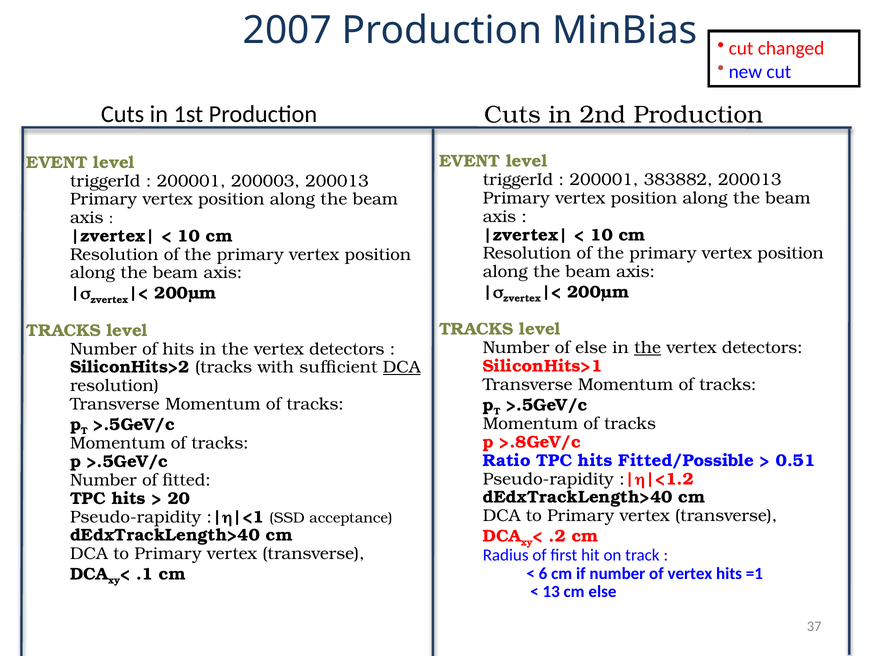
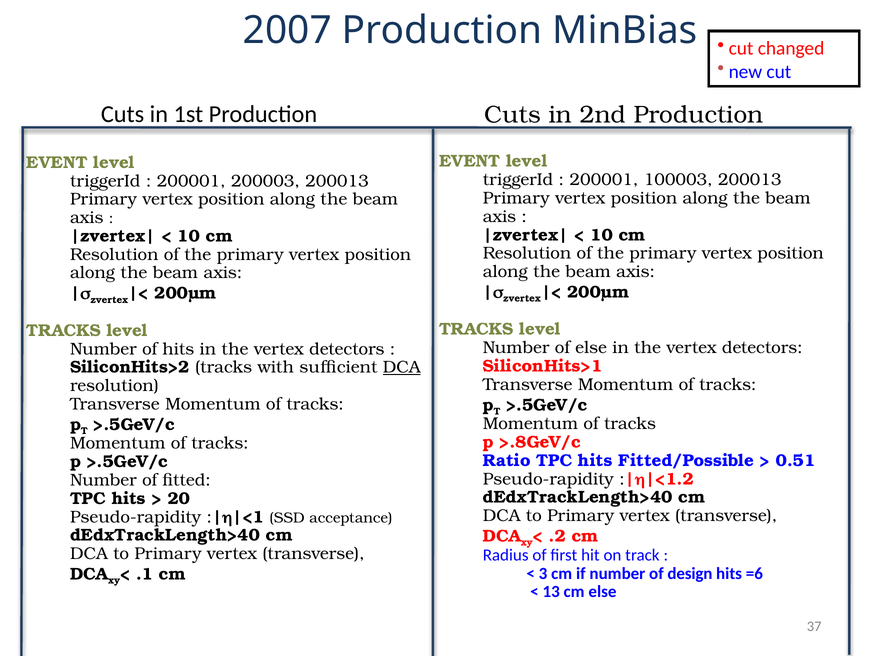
383882: 383882 -> 100003 (678, 180)
the underline: present -> none (648, 347)
6: 6 -> 3 (543, 573)
of vertex: vertex -> design (690, 573)
=1: =1 -> =6 (754, 573)
